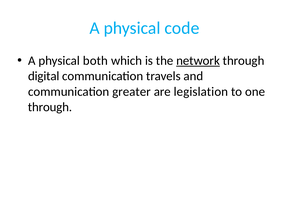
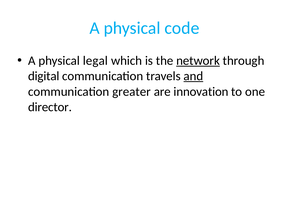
both: both -> legal (95, 61)
and underline: none -> present (193, 76)
legislation: legislation -> innovation (201, 91)
through: through -> director (50, 107)
